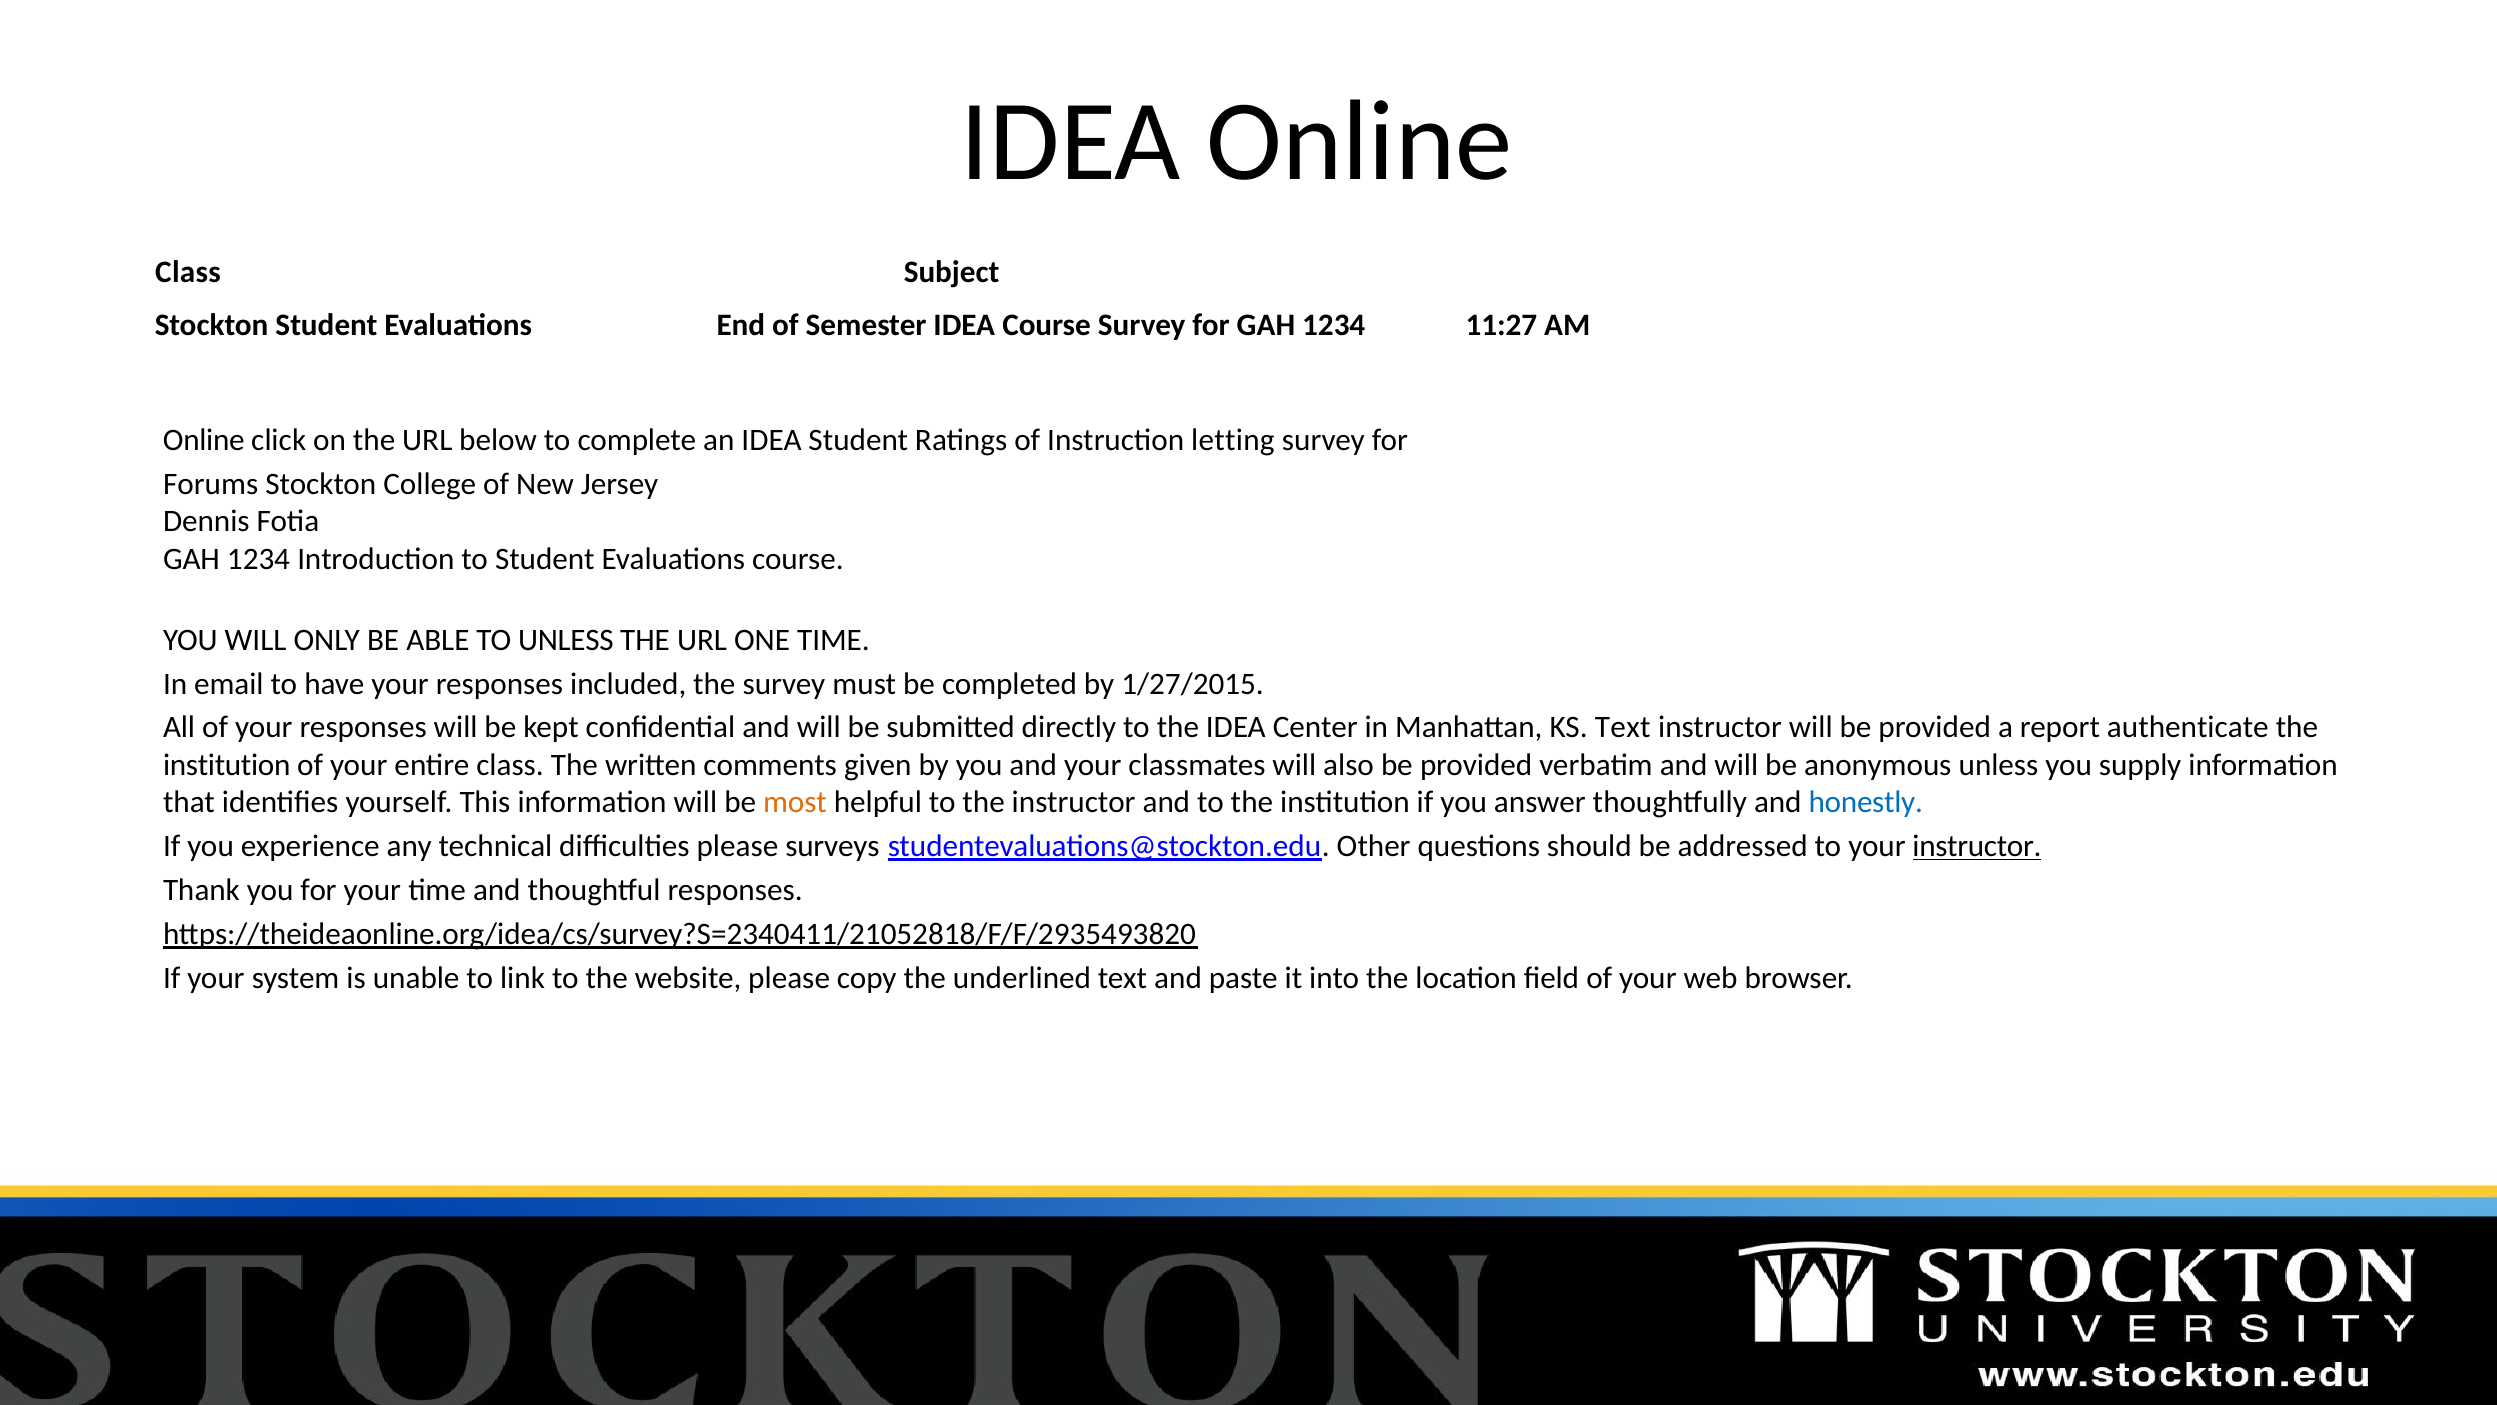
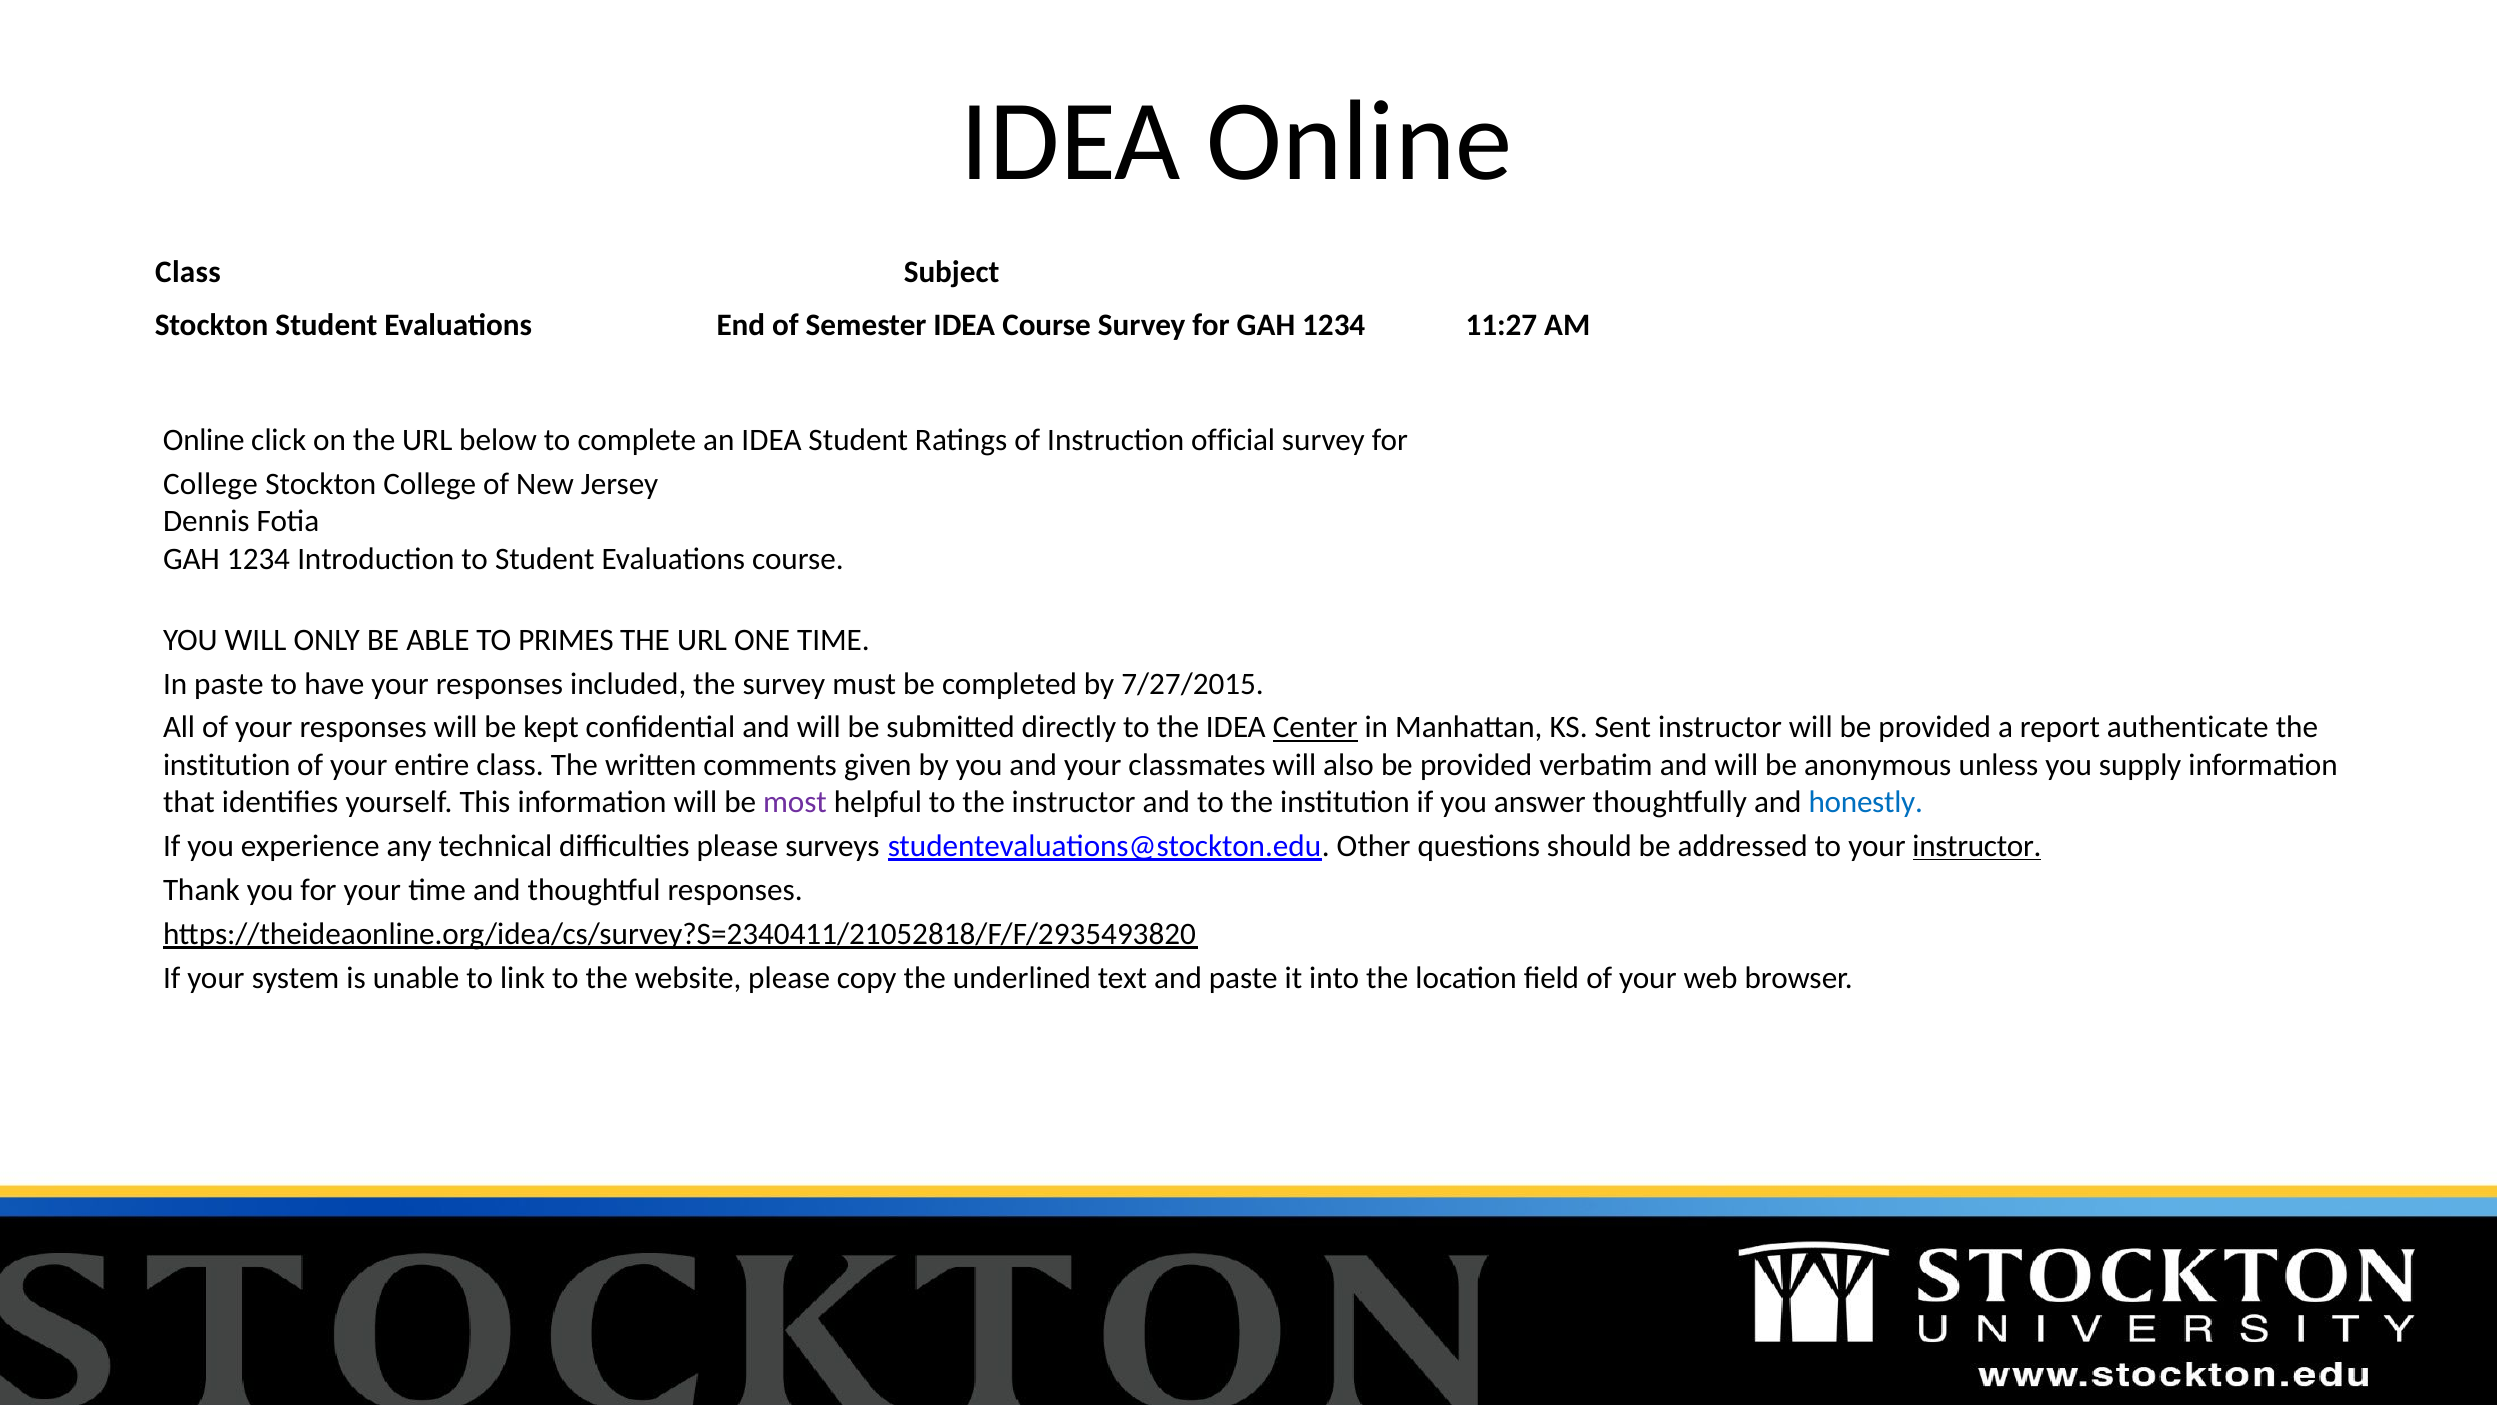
letting: letting -> official (1233, 440)
Forums: Forums -> College (210, 484)
TO UNLESS: UNLESS -> PRIMES (566, 640)
In email: email -> paste (229, 684)
1/27/2015: 1/27/2015 -> 7/27/2015 (1193, 684)
Center underline: none -> present (1315, 727)
KS Text: Text -> Sent (1623, 727)
most colour: orange -> purple (795, 802)
